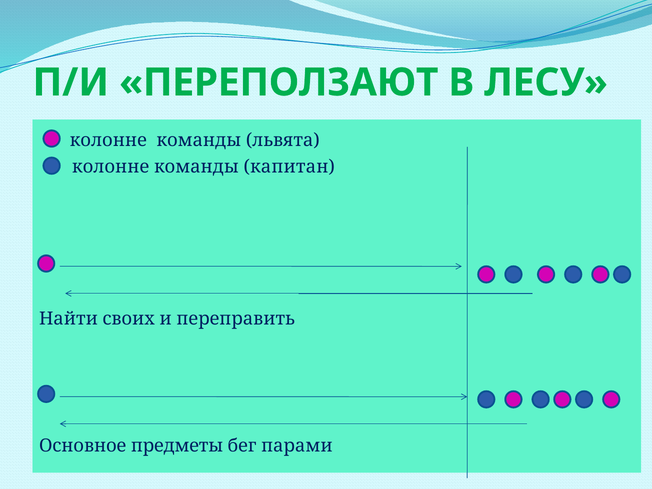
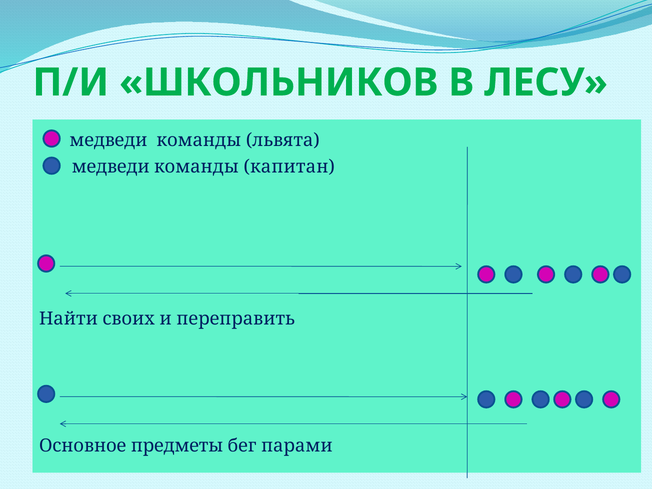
ПЕРЕПОЛЗАЮТ: ПЕРЕПОЛЗАЮТ -> ШКОЛЬНИКОВ (279, 83)
колонне: колонне -> медведи (108, 140)
колонне: колонне -> медведи (111, 167)
